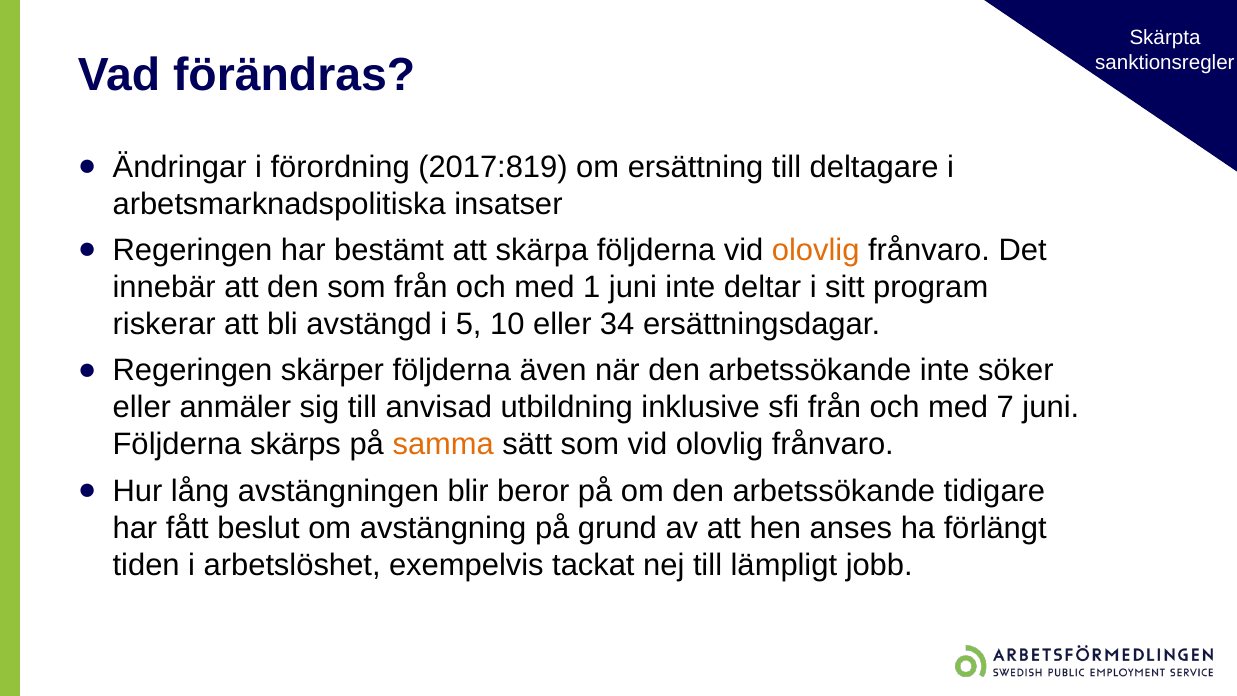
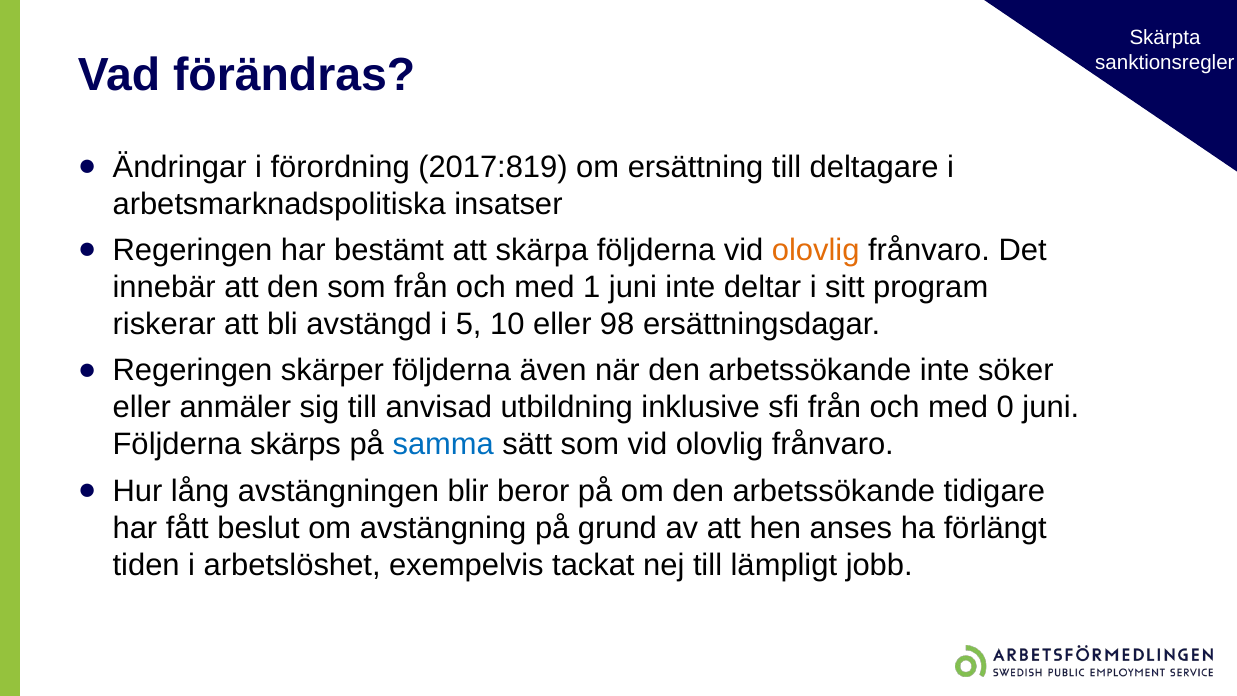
34: 34 -> 98 (617, 324)
7: 7 -> 0 (1005, 408)
samma colour: orange -> blue (443, 445)
